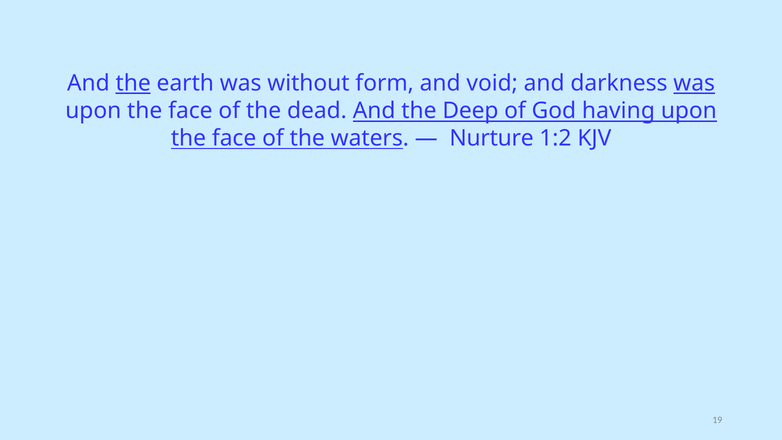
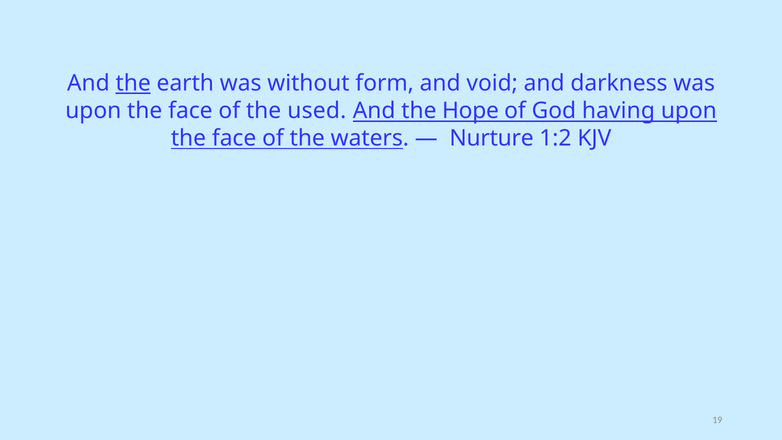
was underline: present -> none (694, 83)
dead: dead -> used (317, 111)
Deep: Deep -> Hope (470, 111)
